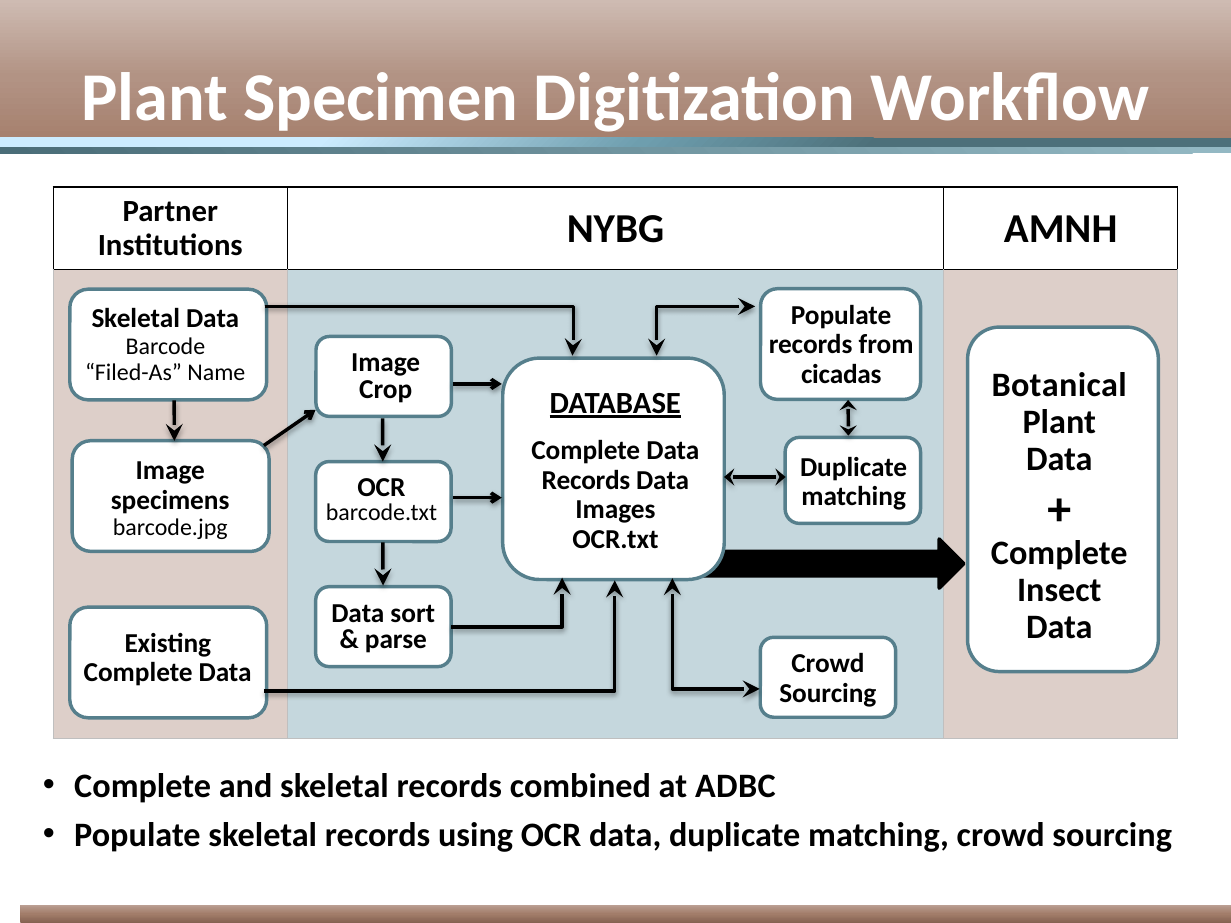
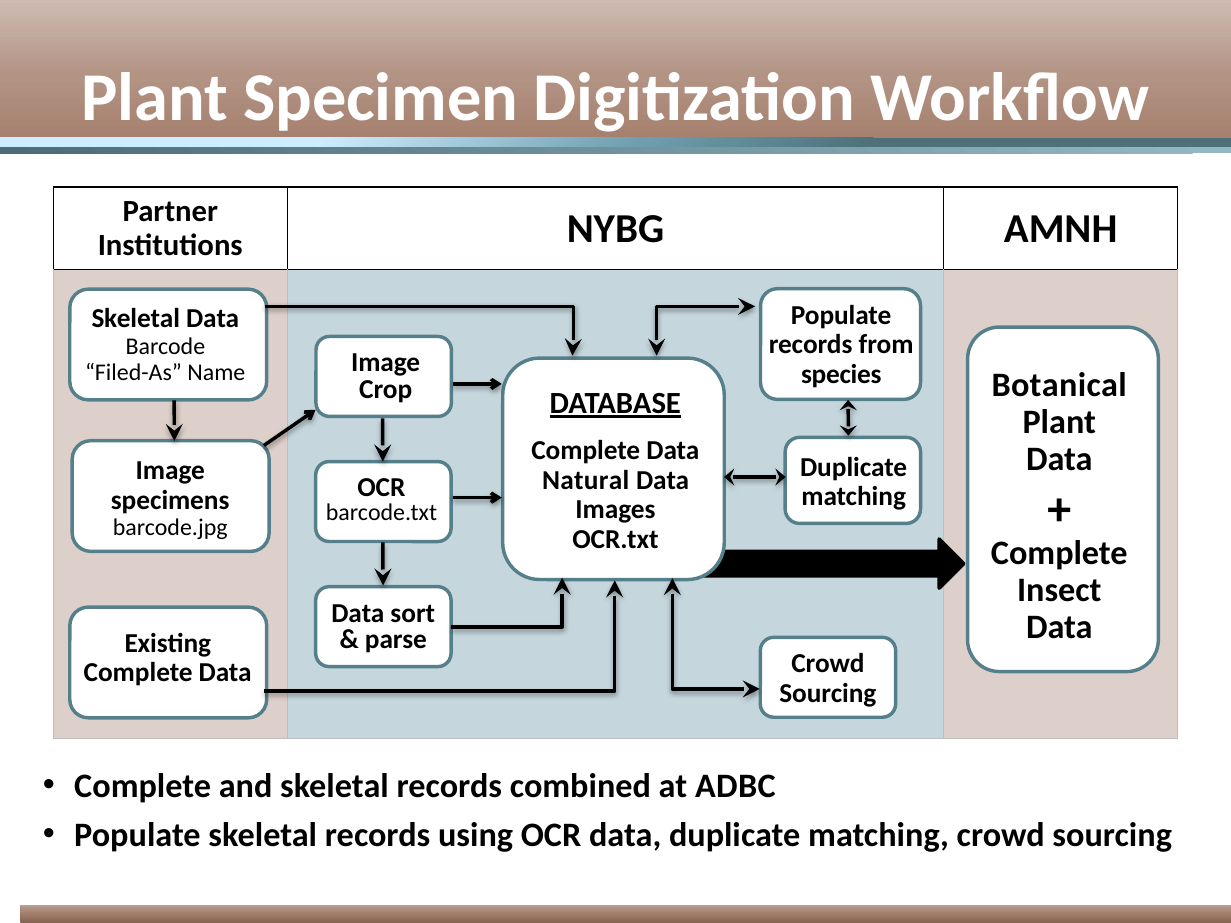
cicadas: cicadas -> species (841, 374)
Records: Records -> Natural (586, 480)
